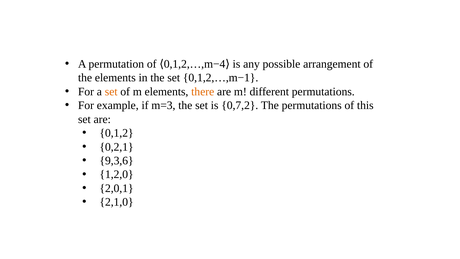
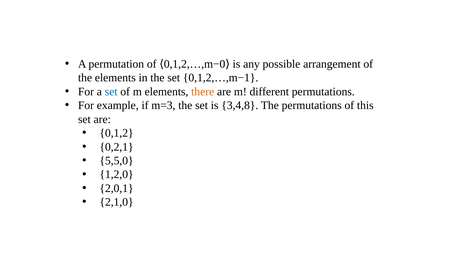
0,1,2,…,m−4: 0,1,2,…,m−4 -> 0,1,2,…,m−0 (195, 64)
set colour: orange -> blue (111, 92)
0,7,2: 0,7,2 -> 3,4,8 (240, 105)
9,3,6: 9,3,6 -> 5,5,0 (117, 161)
